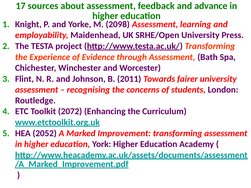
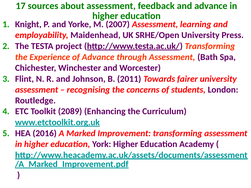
2098: 2098 -> 2007 (118, 24)
of Evidence: Evidence -> Advance (98, 57)
2072: 2072 -> 2089 (70, 112)
2052: 2052 -> 2016 (45, 133)
